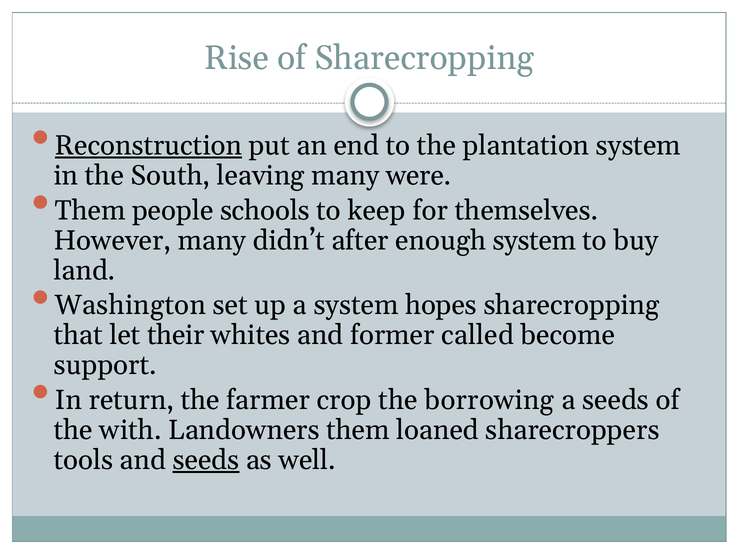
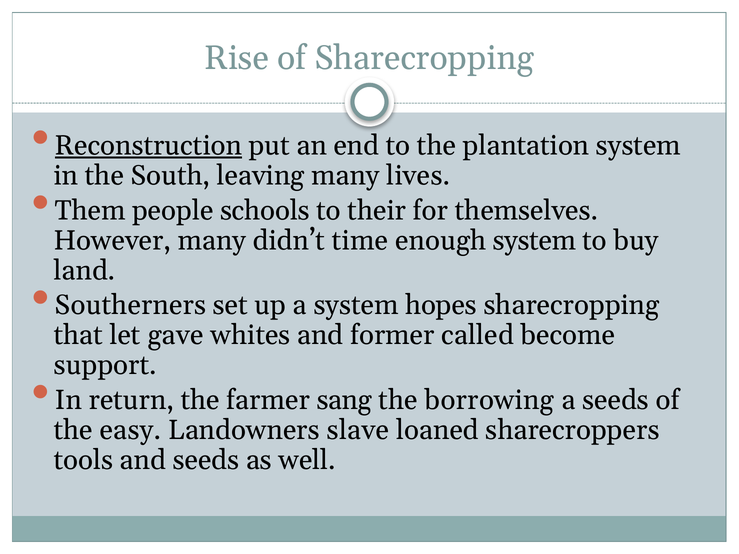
were: were -> lives (418, 176)
keep: keep -> their (377, 211)
after: after -> time (360, 241)
Washington: Washington -> Southerners (131, 305)
their: their -> gave (176, 335)
crop: crop -> sang (344, 400)
with: with -> easy (130, 430)
Landowners them: them -> slave (358, 430)
seeds underline: present -> none (206, 460)
